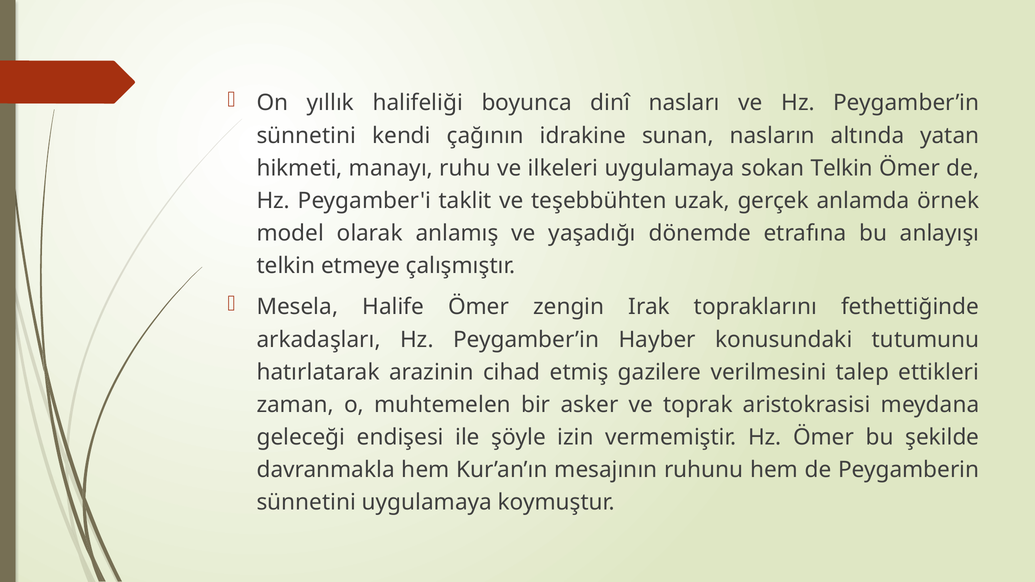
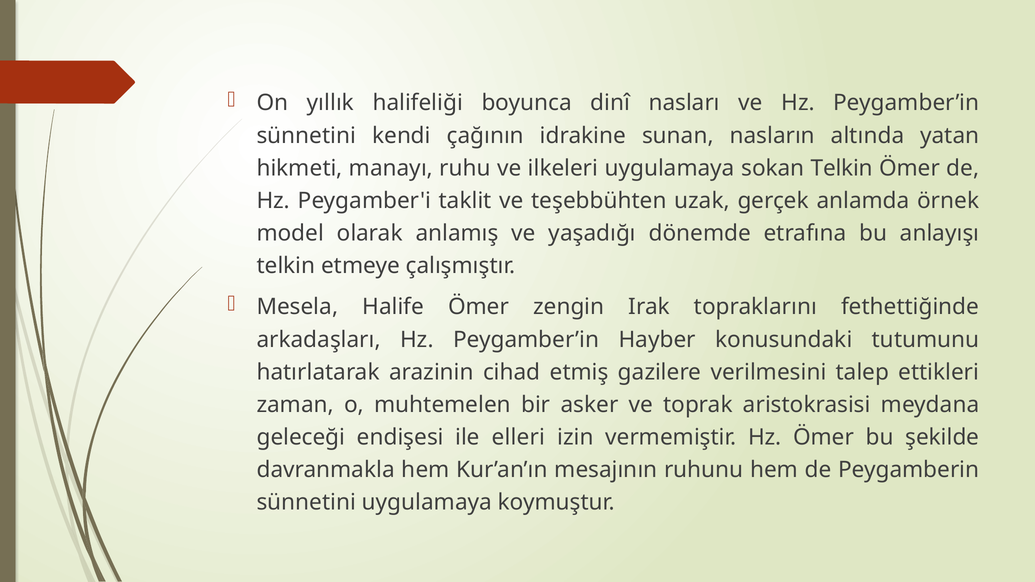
şöyle: şöyle -> elleri (519, 437)
